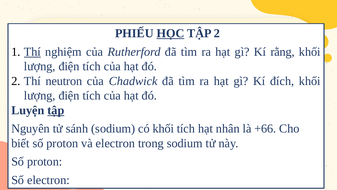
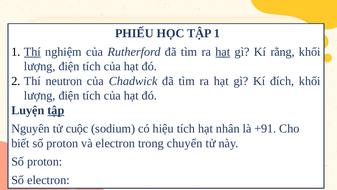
HỌC underline: present -> none (170, 33)
TẬP 2: 2 -> 1 (217, 33)
hạt underline: none -> present (223, 52)
sánh: sánh -> cuộc (77, 128)
có khối: khối -> hiệu (163, 128)
+66: +66 -> +91 (265, 128)
trong sodium: sodium -> chuyển (185, 143)
